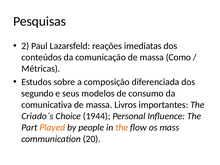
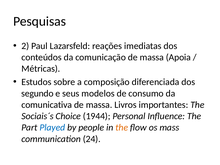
Como: Como -> Apoia (178, 57)
Criado´s: Criado´s -> Sociais´s (38, 116)
Played colour: orange -> blue (52, 128)
20: 20 -> 24 (92, 139)
